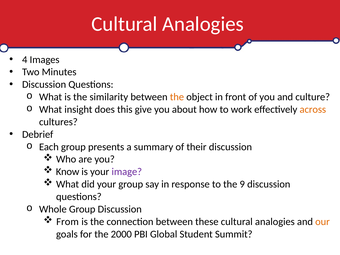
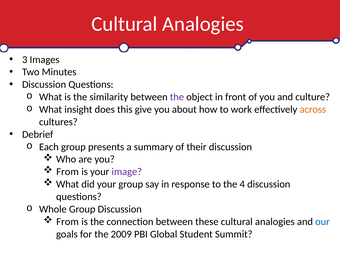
4: 4 -> 3 (25, 60)
the colour: orange -> purple (177, 97)
Know: Know -> From (67, 172)
9: 9 -> 4 (242, 184)
our colour: orange -> blue (323, 222)
2000: 2000 -> 2009 (121, 234)
